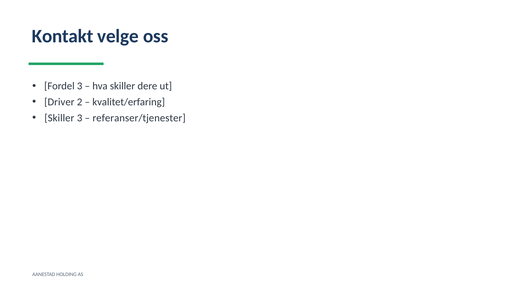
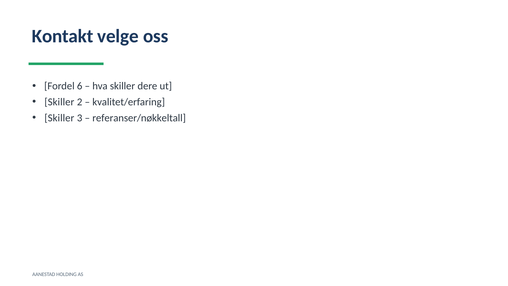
Fordel 3: 3 -> 6 (80, 86)
Driver: Driver -> Skiller (59, 102)
referanser/tjenester: referanser/tjenester -> referanser/nøkkeltall (139, 118)
